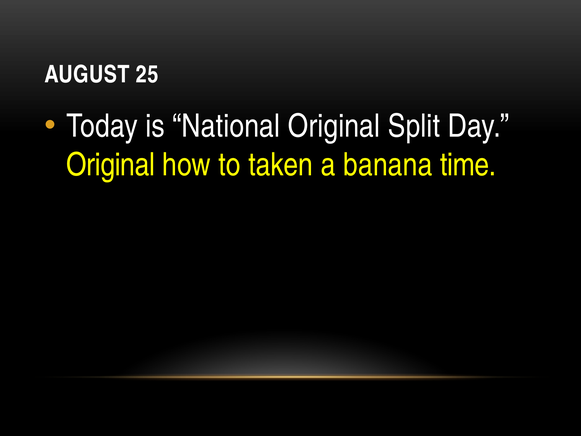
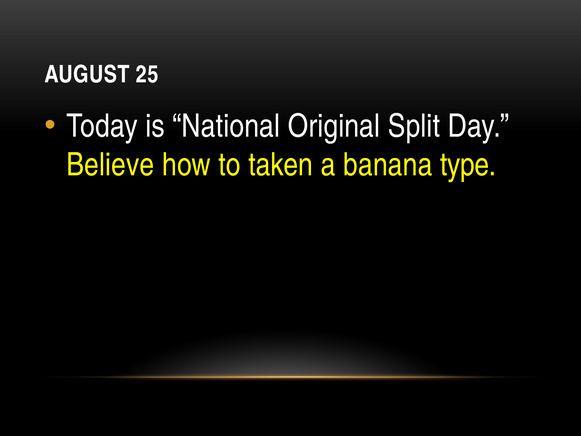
Original: Original -> Believe (110, 165)
time: time -> type (468, 165)
